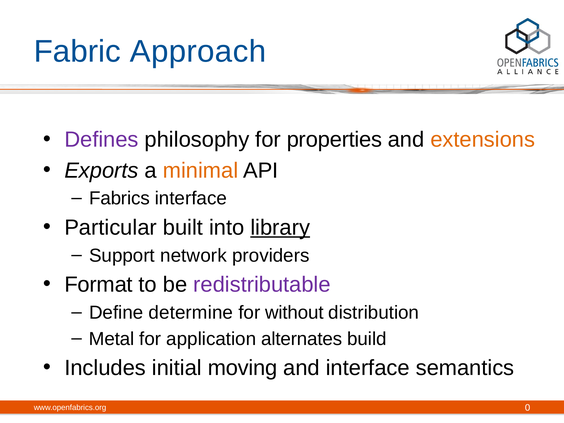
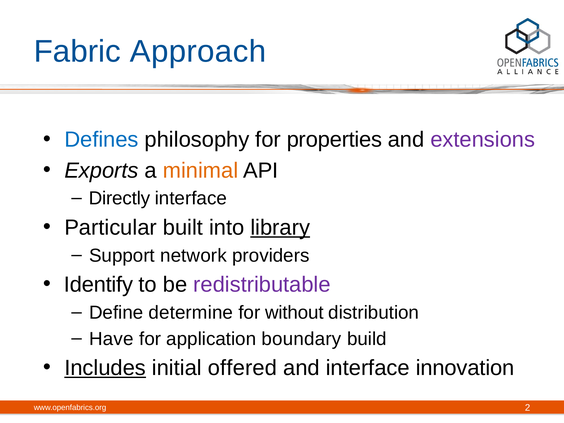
Defines colour: purple -> blue (102, 140)
extensions colour: orange -> purple (483, 140)
Fabrics: Fabrics -> Directly (119, 198)
Format: Format -> Identify (99, 285)
Metal: Metal -> Have (111, 339)
alternates: alternates -> boundary (302, 339)
Includes underline: none -> present (105, 368)
moving: moving -> offered (242, 368)
semantics: semantics -> innovation (465, 368)
0: 0 -> 2 (528, 408)
